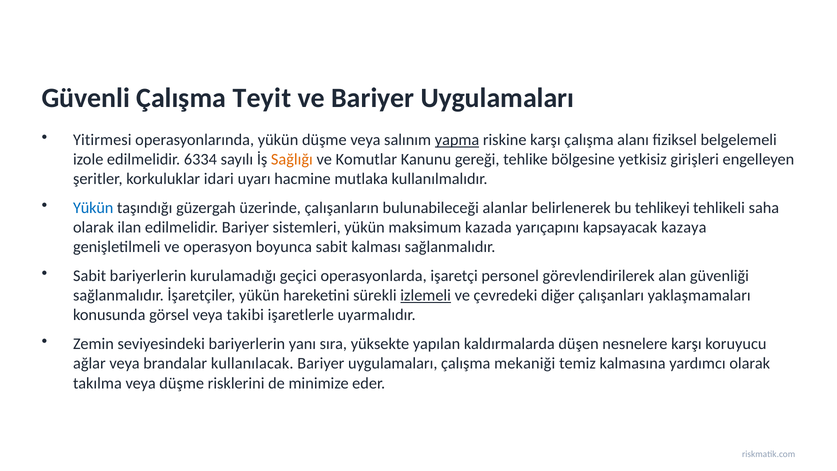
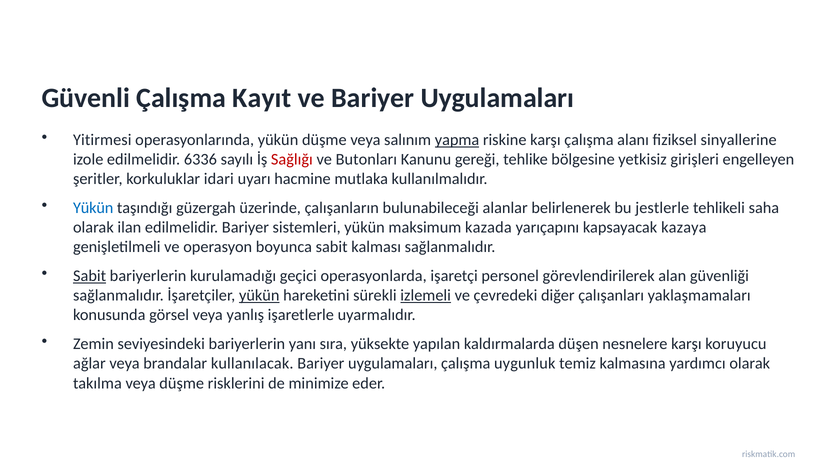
Teyit: Teyit -> Kayıt (262, 98)
belgelemeli: belgelemeli -> sinyallerine (739, 140)
6334: 6334 -> 6336 (200, 159)
Sağlığı colour: orange -> red (292, 159)
Komutlar: Komutlar -> Butonları (366, 159)
tehlikeyi: tehlikeyi -> jestlerle (662, 208)
Sabit underline: none -> present (90, 276)
yükün underline: none -> present (259, 295)
takibi: takibi -> yanlış (245, 315)
mekaniği: mekaniği -> uygunluk (525, 363)
